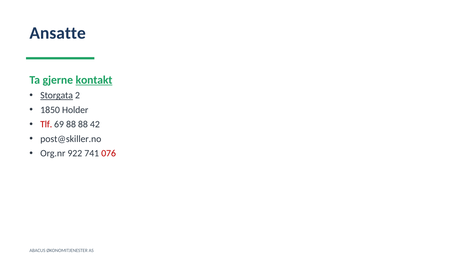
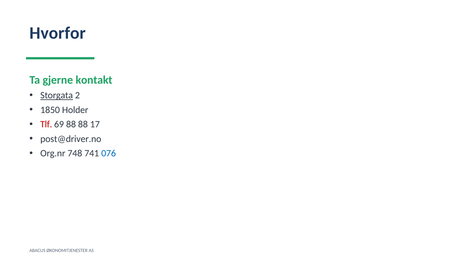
Ansatte: Ansatte -> Hvorfor (58, 33)
kontakt underline: present -> none (94, 80)
42: 42 -> 17 (95, 124)
post@skiller.no: post@skiller.no -> post@driver.no (71, 139)
922: 922 -> 748 (75, 153)
076 colour: red -> blue (109, 153)
